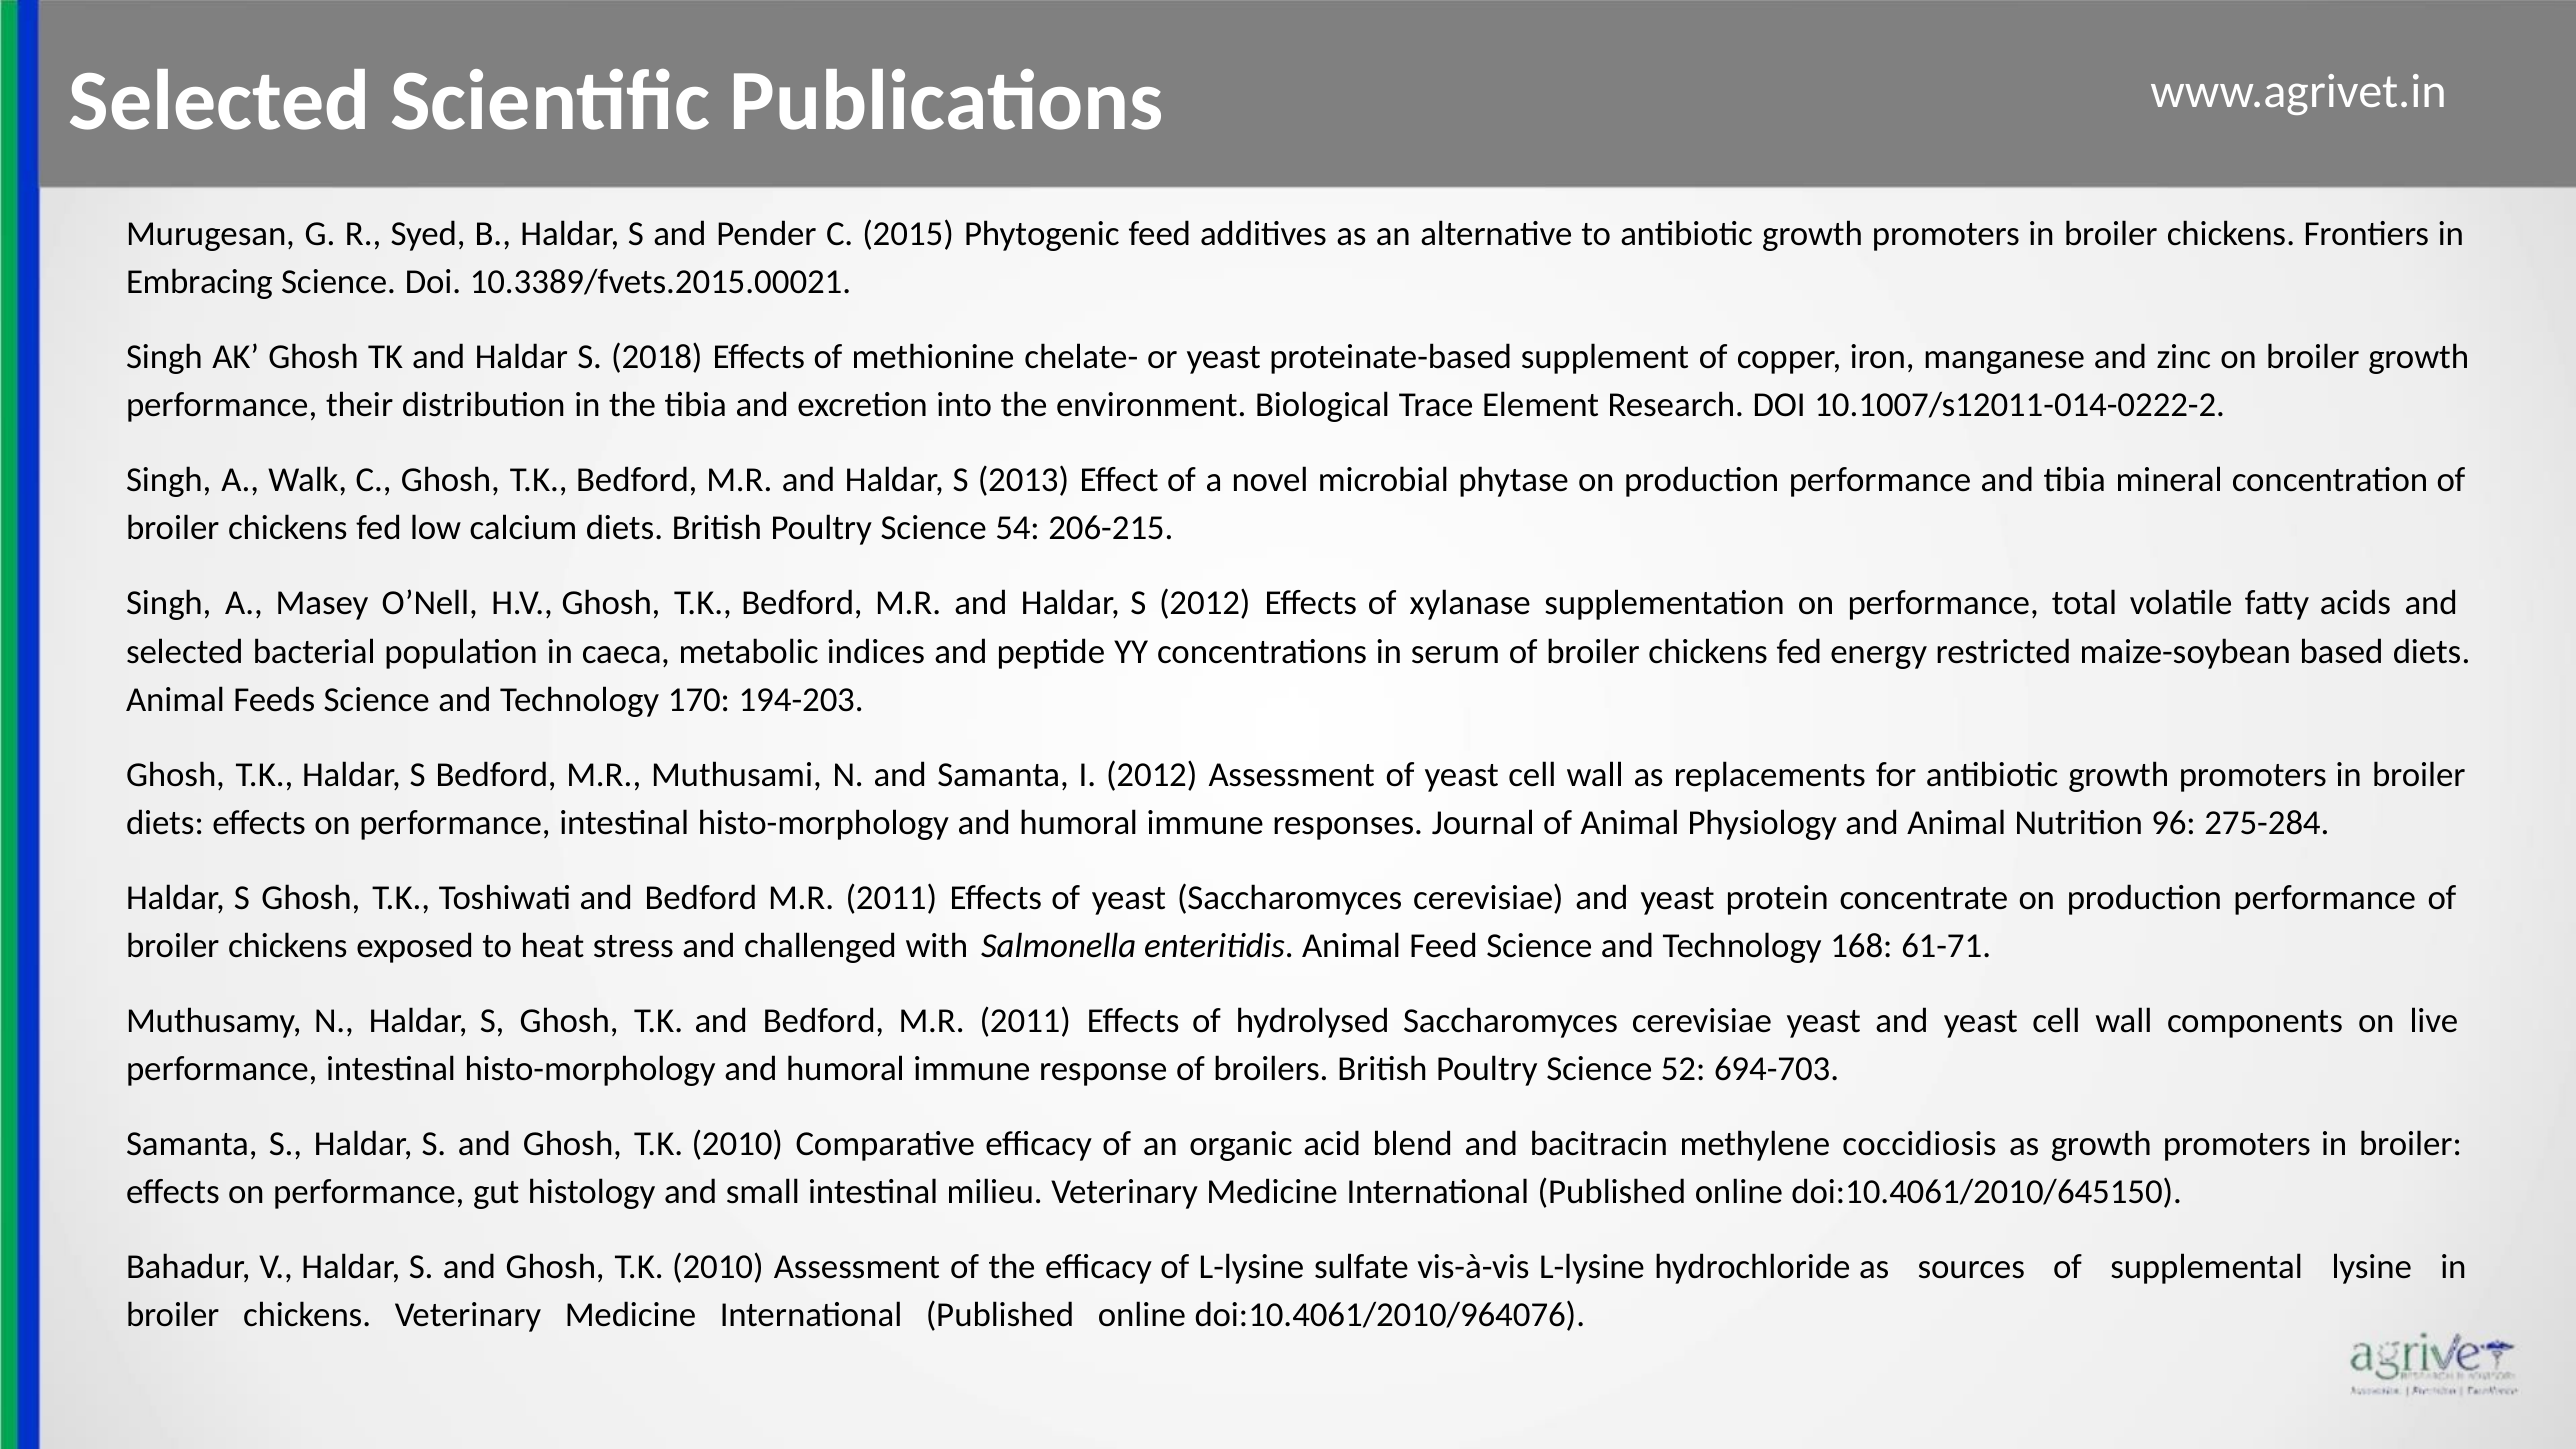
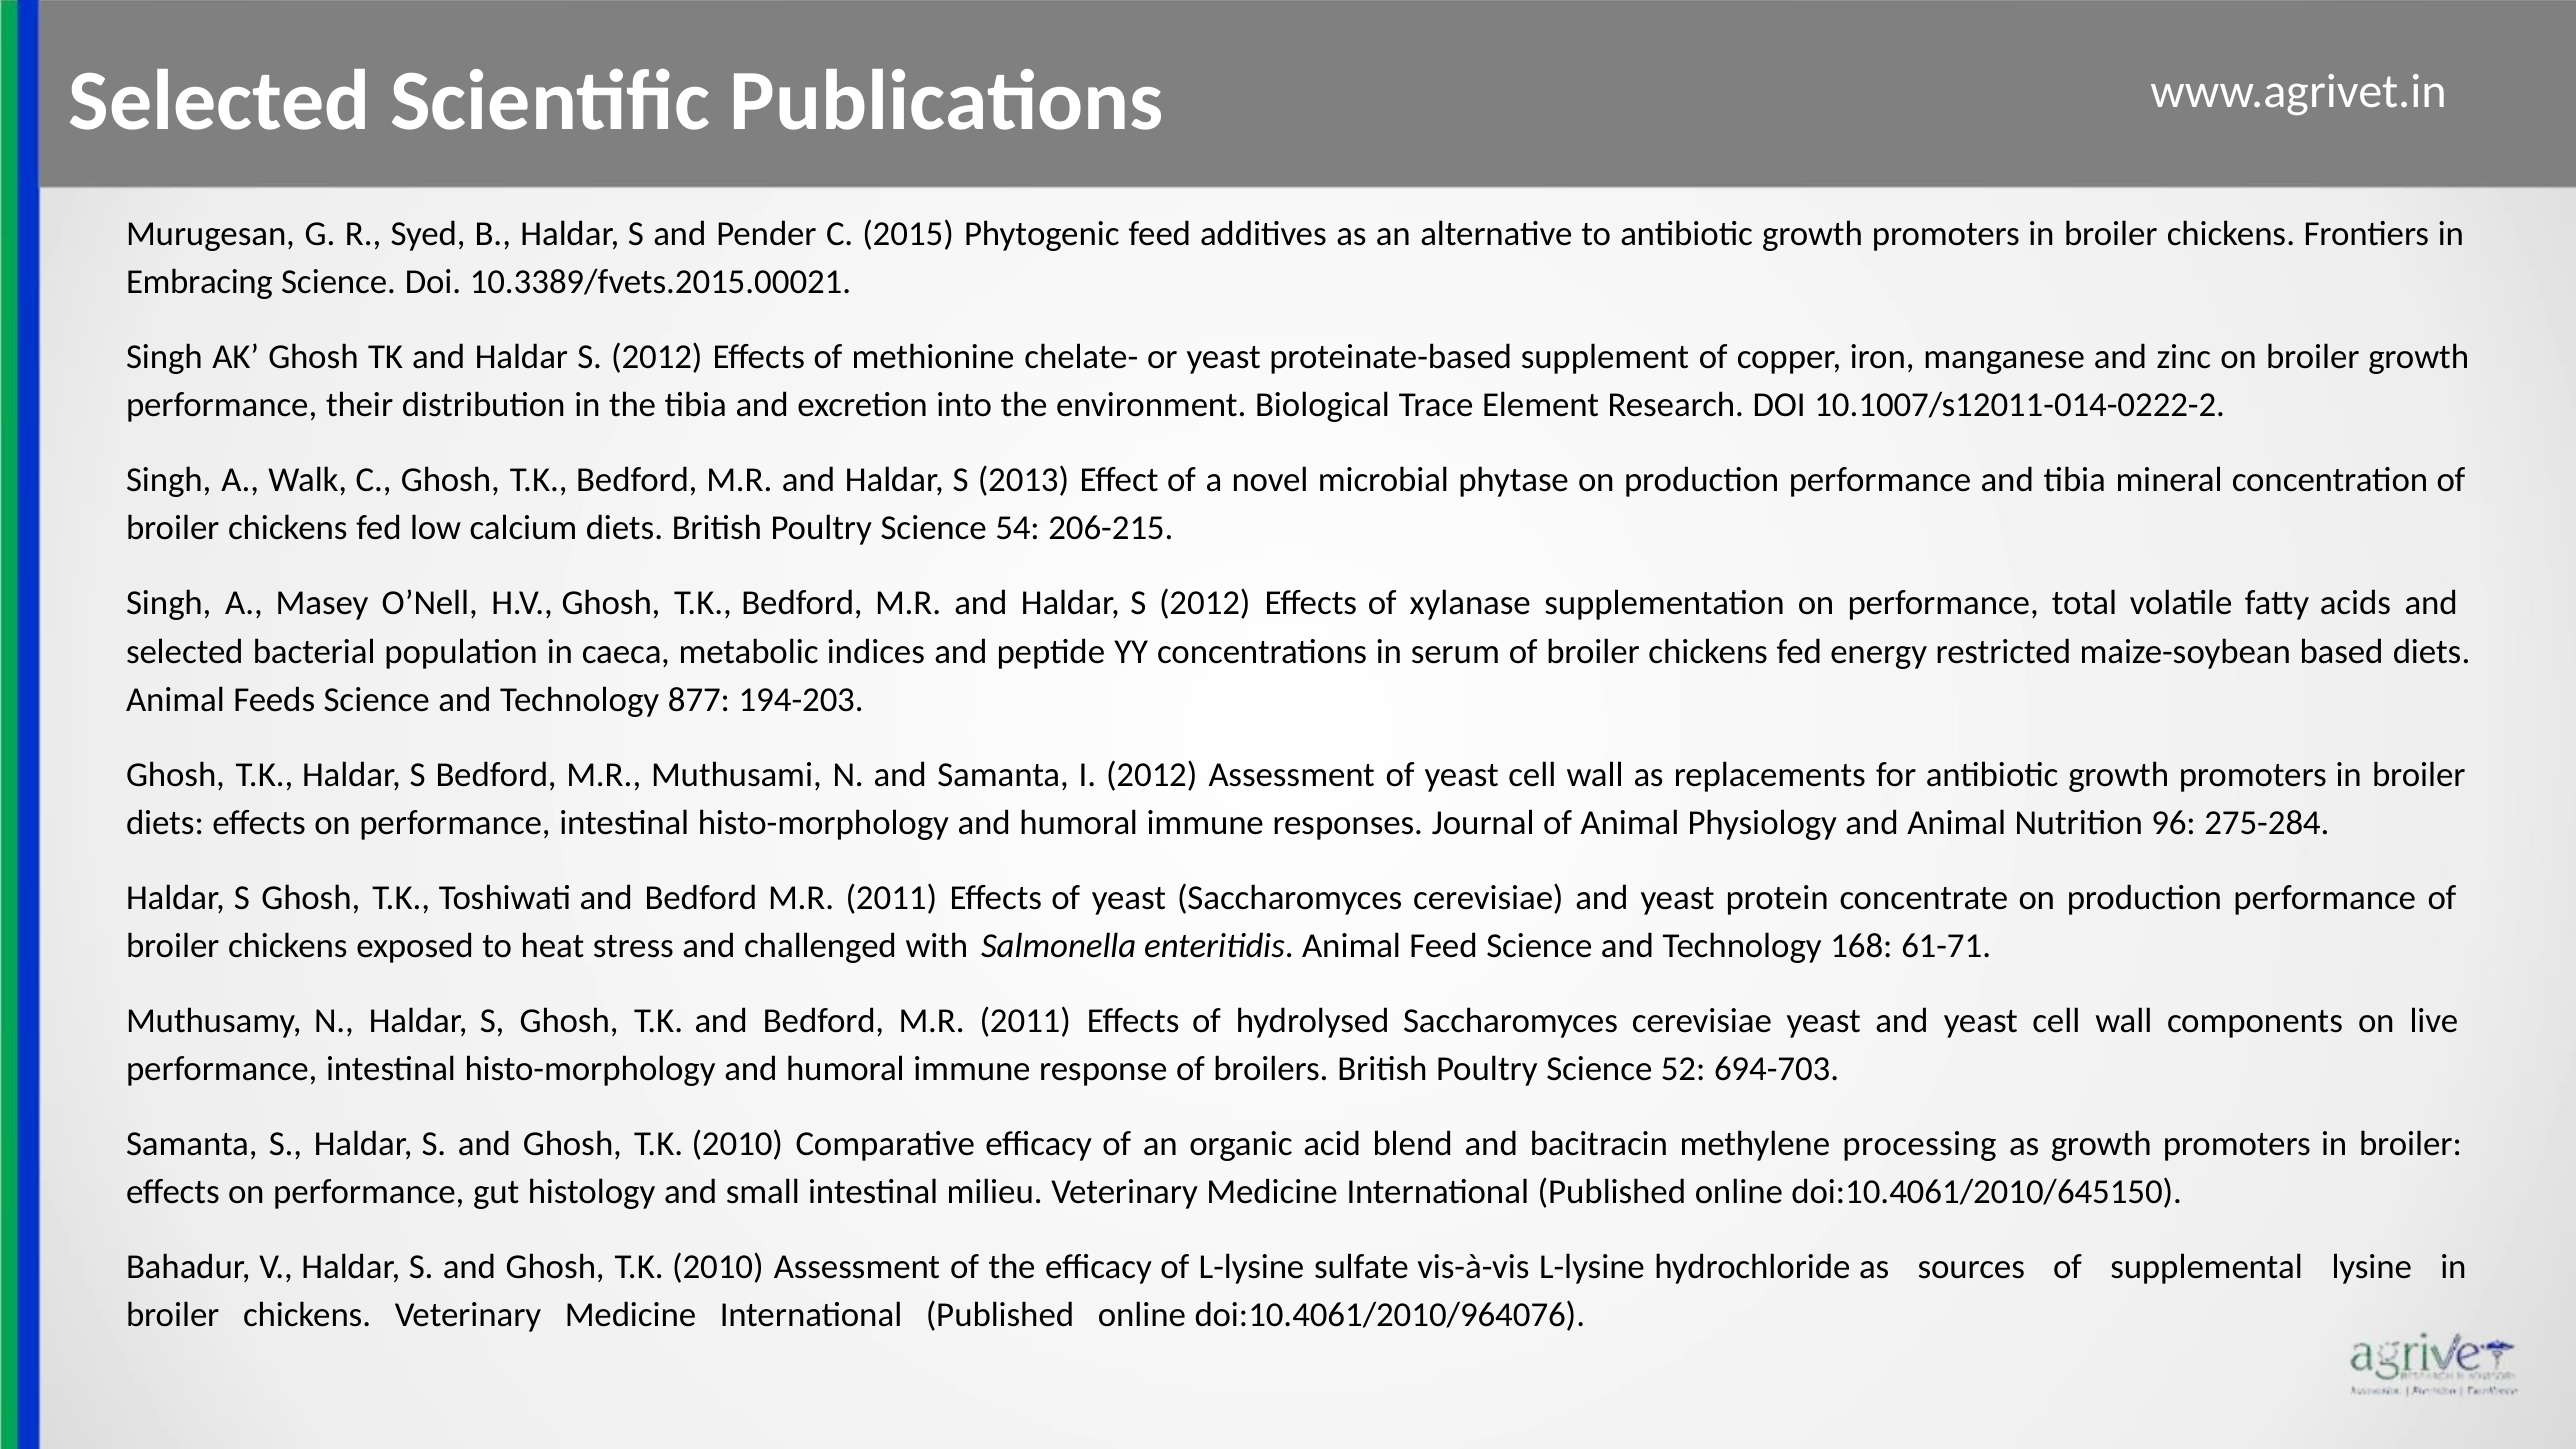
2018: 2018 -> 2012 (657, 357)
170: 170 -> 877 (699, 700)
coccidiosis: coccidiosis -> processing (1919, 1144)
